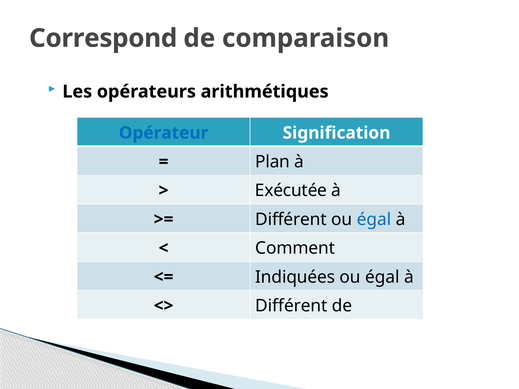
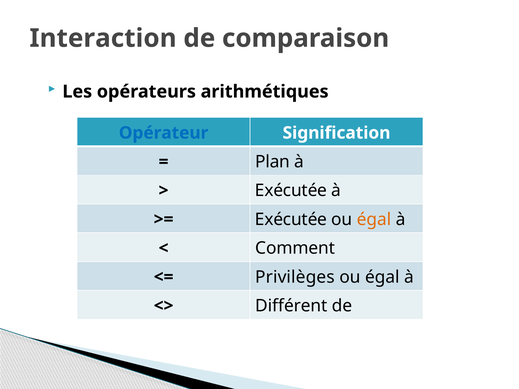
Correspond: Correspond -> Interaction (103, 38)
Différent: Différent -> Exécutée (291, 219)
égal colour: blue -> orange (374, 219)
Indiquées: Indiquées -> Privilèges (295, 277)
